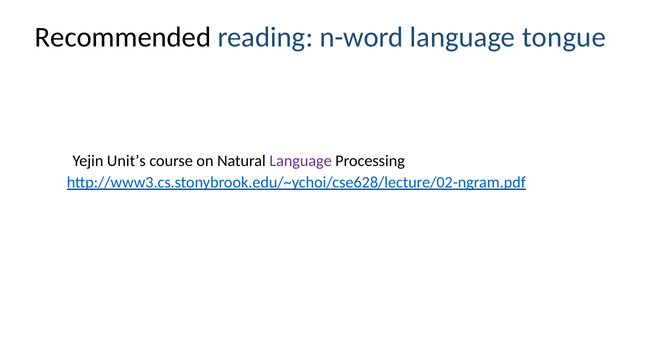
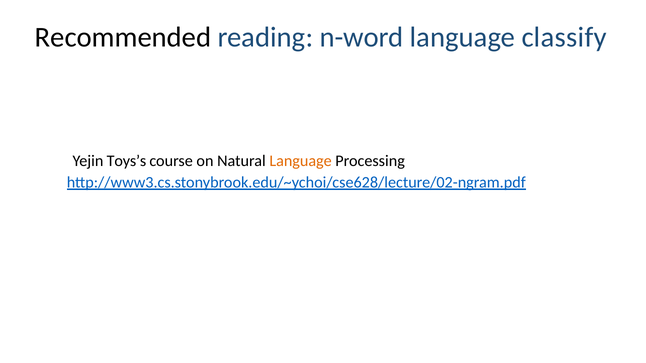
tongue: tongue -> classify (564, 37)
Unit’s: Unit’s -> Toys’s (126, 161)
Language colour: purple -> orange (301, 161)
